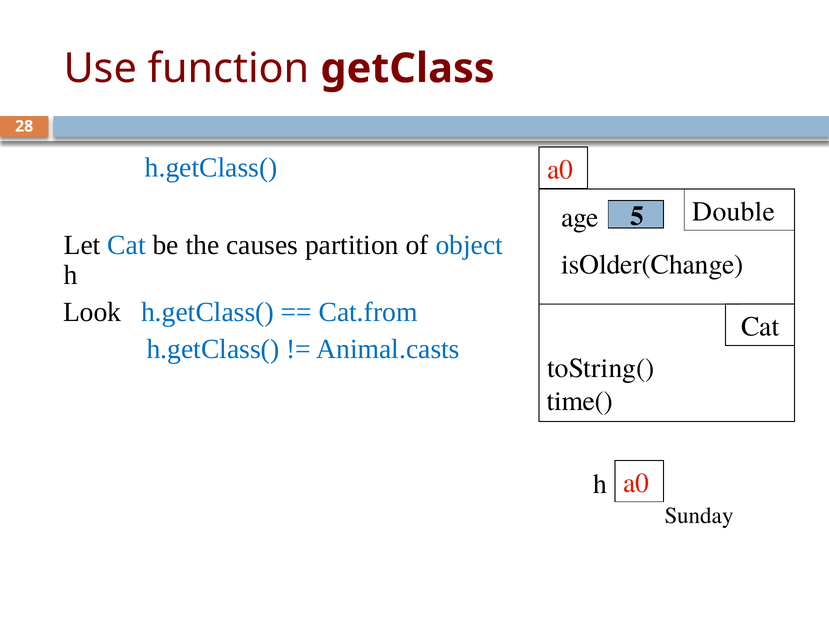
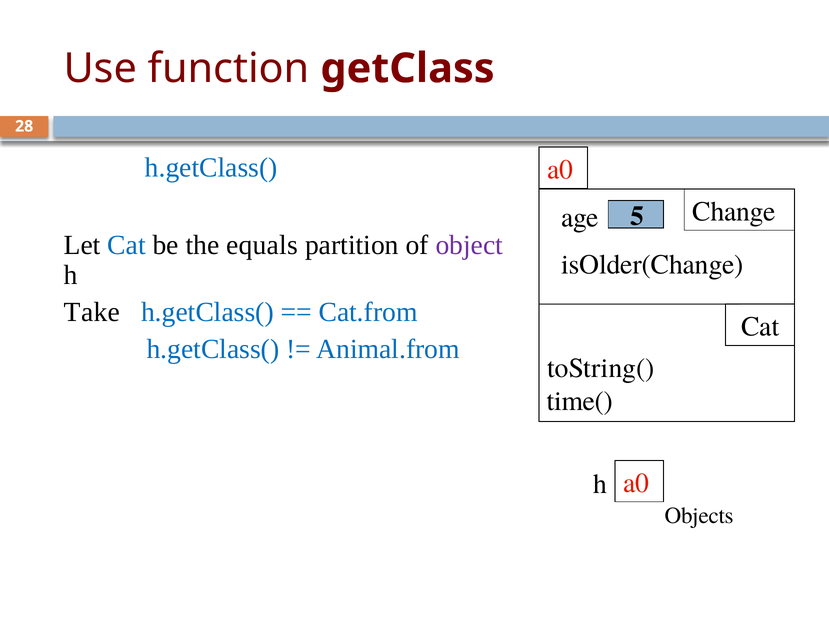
Double: Double -> Change (734, 211)
causes: causes -> equals (262, 245)
object colour: blue -> purple (469, 245)
Look: Look -> Take (92, 312)
Animal.casts: Animal.casts -> Animal.from (388, 349)
Sunday: Sunday -> Objects (699, 515)
